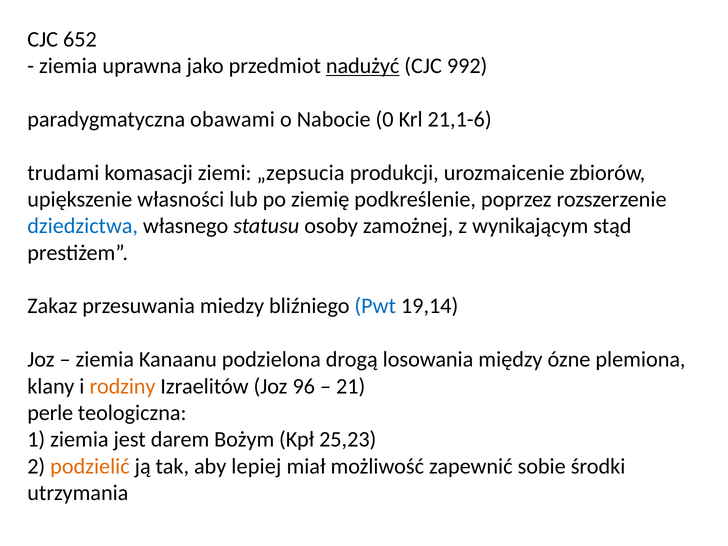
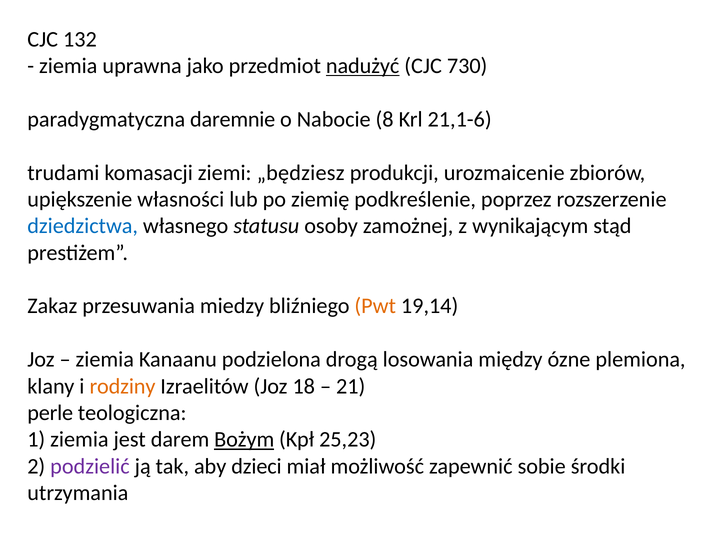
652: 652 -> 132 (80, 39)
992: 992 -> 730 (467, 66)
obawami: obawami -> daremnie (233, 119)
0: 0 -> 8 (385, 119)
„zepsucia: „zepsucia -> „będziesz (301, 173)
Pwt colour: blue -> orange (375, 306)
96: 96 -> 18 (304, 386)
Bożym underline: none -> present (244, 440)
podzielić colour: orange -> purple (90, 466)
lepiej: lepiej -> dzieci (256, 466)
